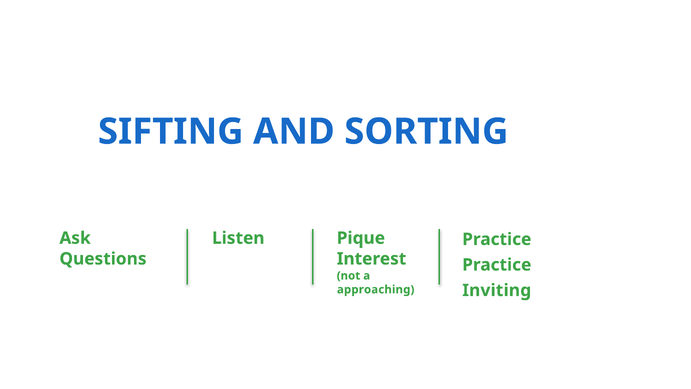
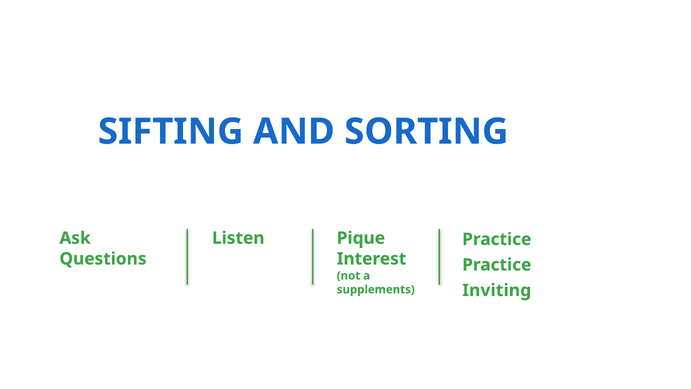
approaching: approaching -> supplements (376, 289)
